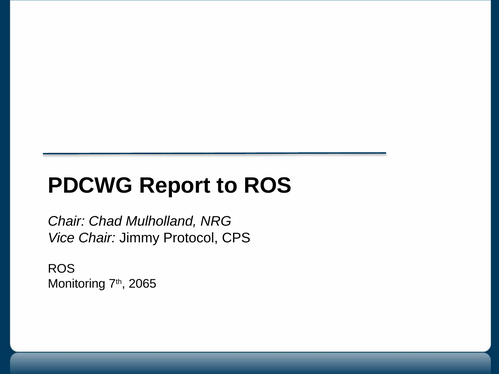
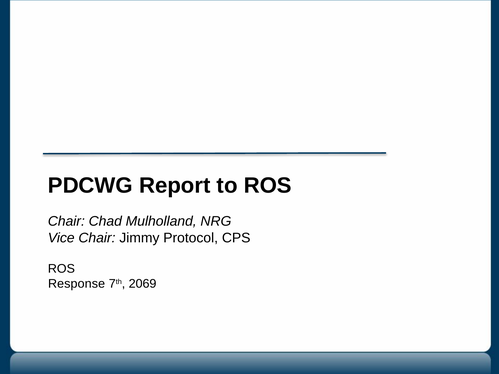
Monitoring: Monitoring -> Response (77, 284)
2065: 2065 -> 2069 (143, 284)
